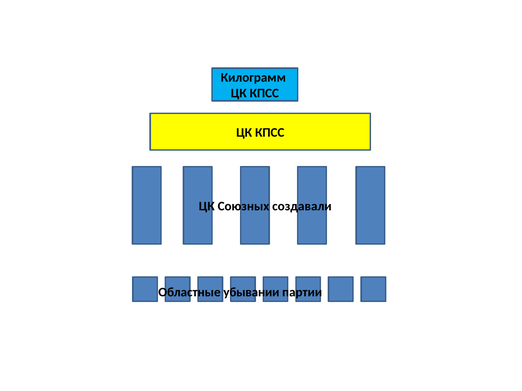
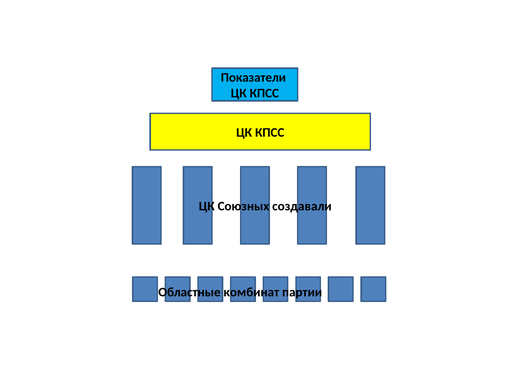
Килограмм: Килограмм -> Показатели (253, 78)
убывании: убывании -> комбинат (251, 293)
